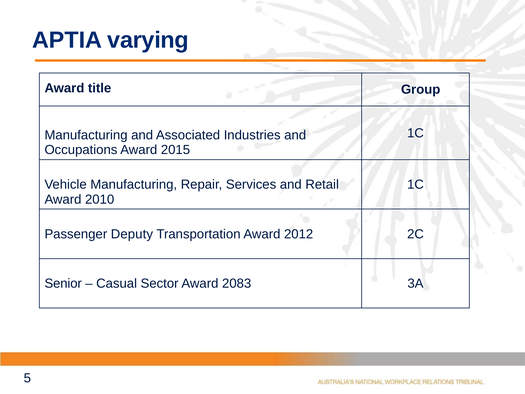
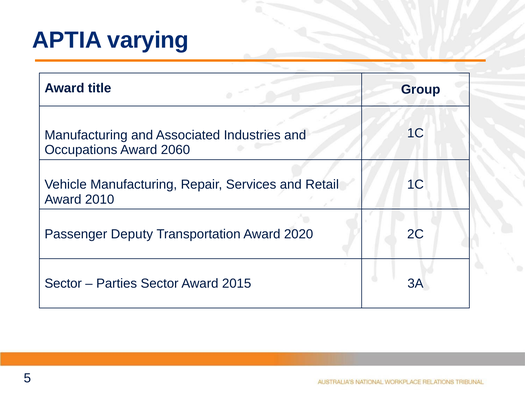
2015: 2015 -> 2060 (175, 150)
2012: 2012 -> 2020 (299, 234)
Senior: Senior -> Sector (63, 283)
Casual: Casual -> Parties (117, 283)
2083: 2083 -> 2015 (237, 283)
